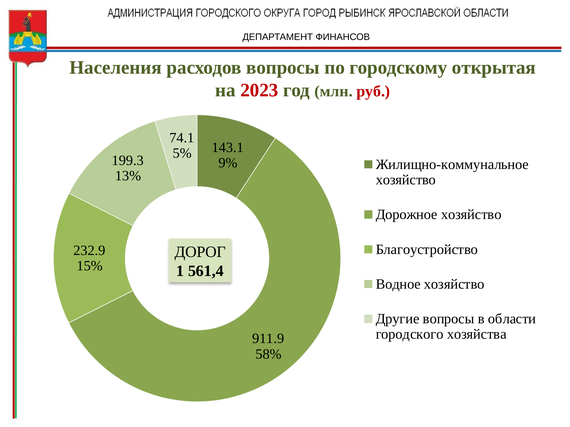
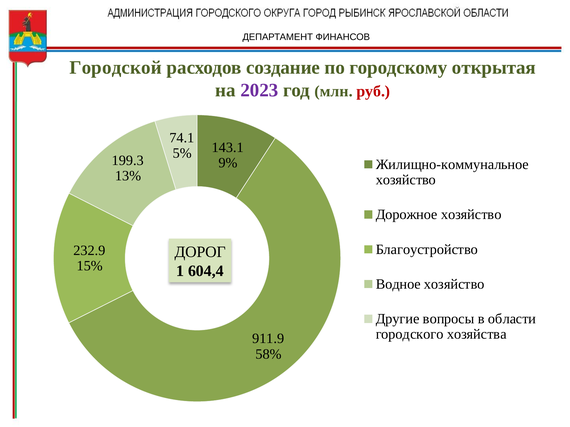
Населения: Населения -> Городской (116, 68)
расходов вопросы: вопросы -> создание (283, 68)
2023 colour: red -> purple (259, 90)
561,4: 561,4 -> 604,4 (206, 271)
